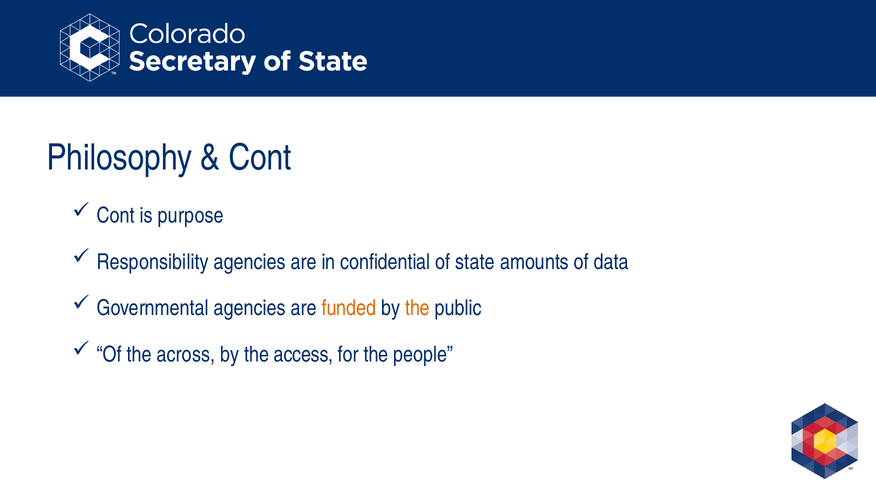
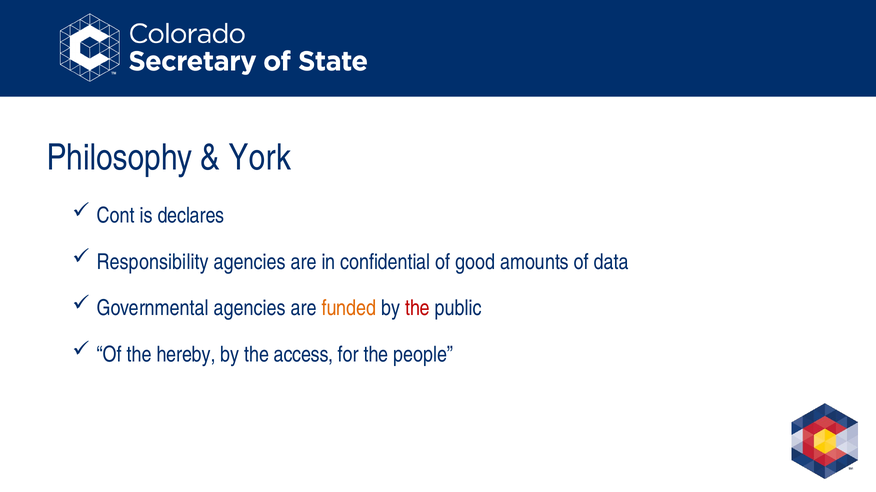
Cont: Cont -> York (260, 158)
purpose: purpose -> declares (191, 216)
state: state -> good (475, 262)
the colour: orange -> red (418, 309)
across: across -> hereby (186, 355)
